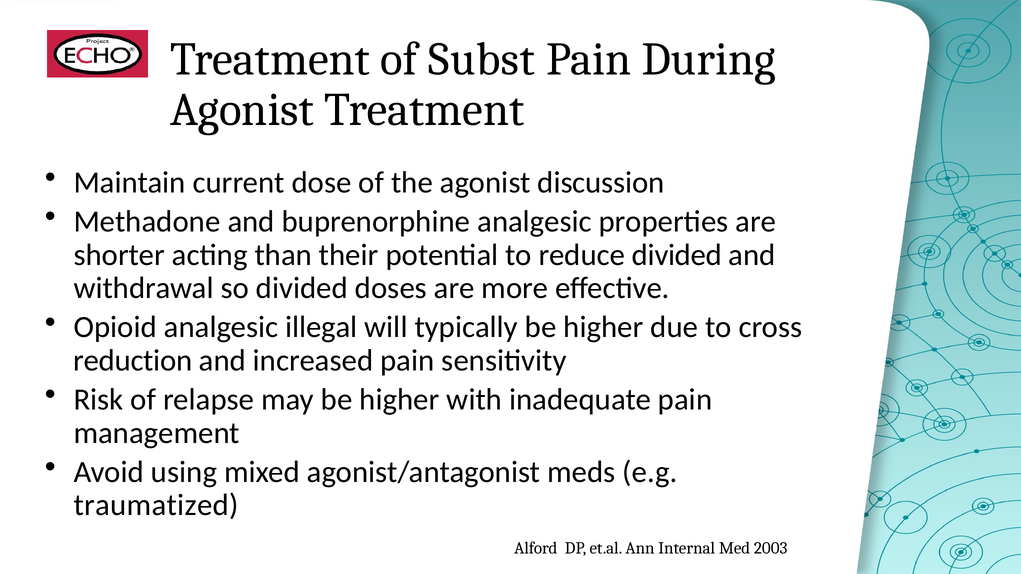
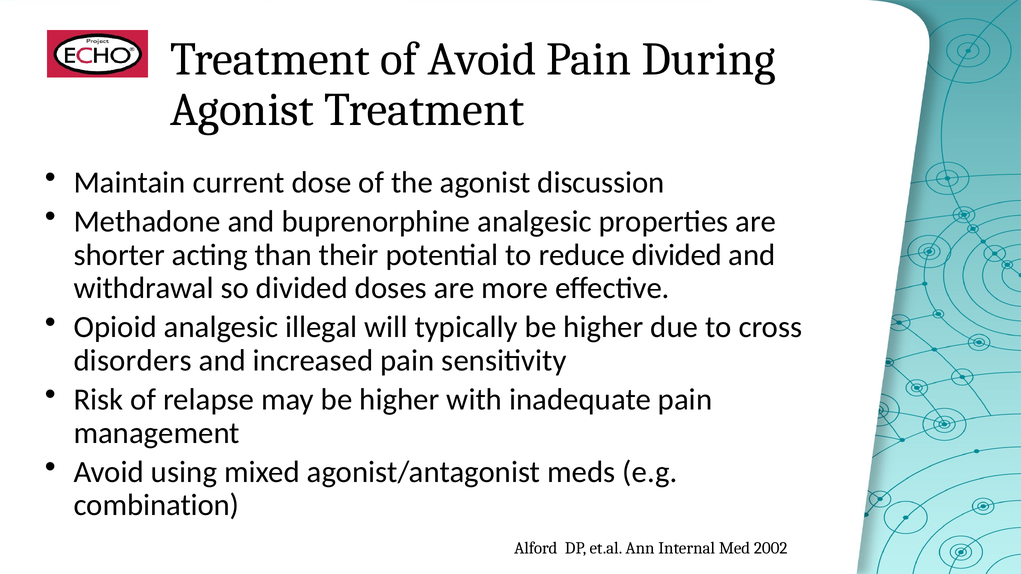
of Subst: Subst -> Avoid (482, 59)
reduction: reduction -> disorders (133, 361)
traumatized: traumatized -> combination (156, 505)
2003: 2003 -> 2002 (771, 548)
